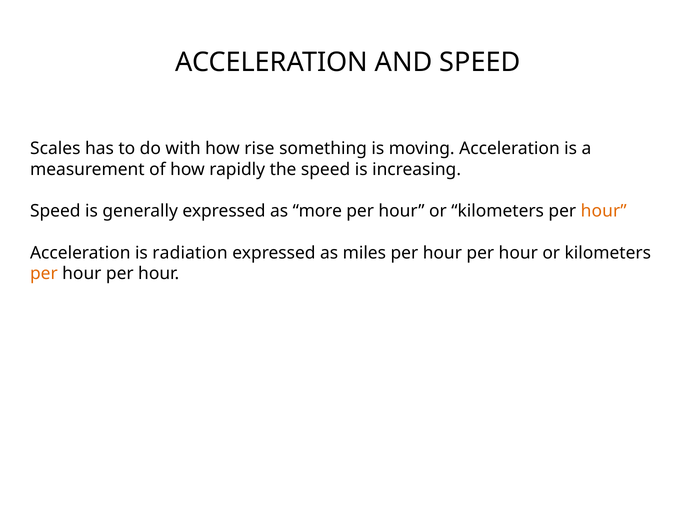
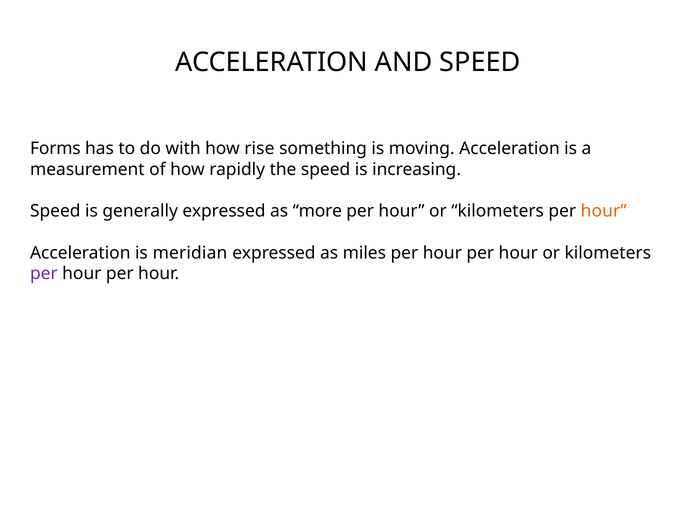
Scales: Scales -> Forms (55, 148)
radiation: radiation -> meridian (190, 253)
per colour: orange -> purple (44, 274)
